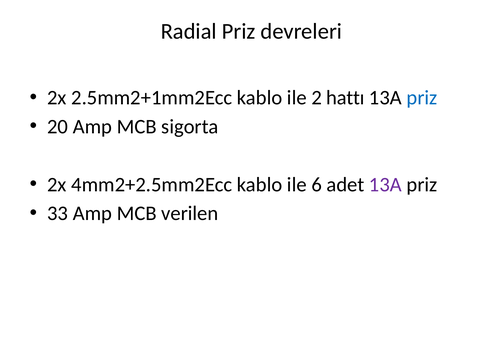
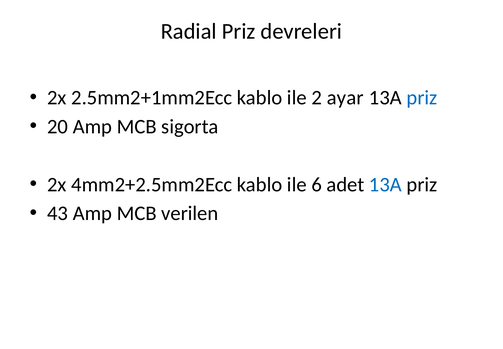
hattı: hattı -> ayar (345, 97)
13A colour: purple -> blue (385, 184)
33: 33 -> 43 (58, 213)
